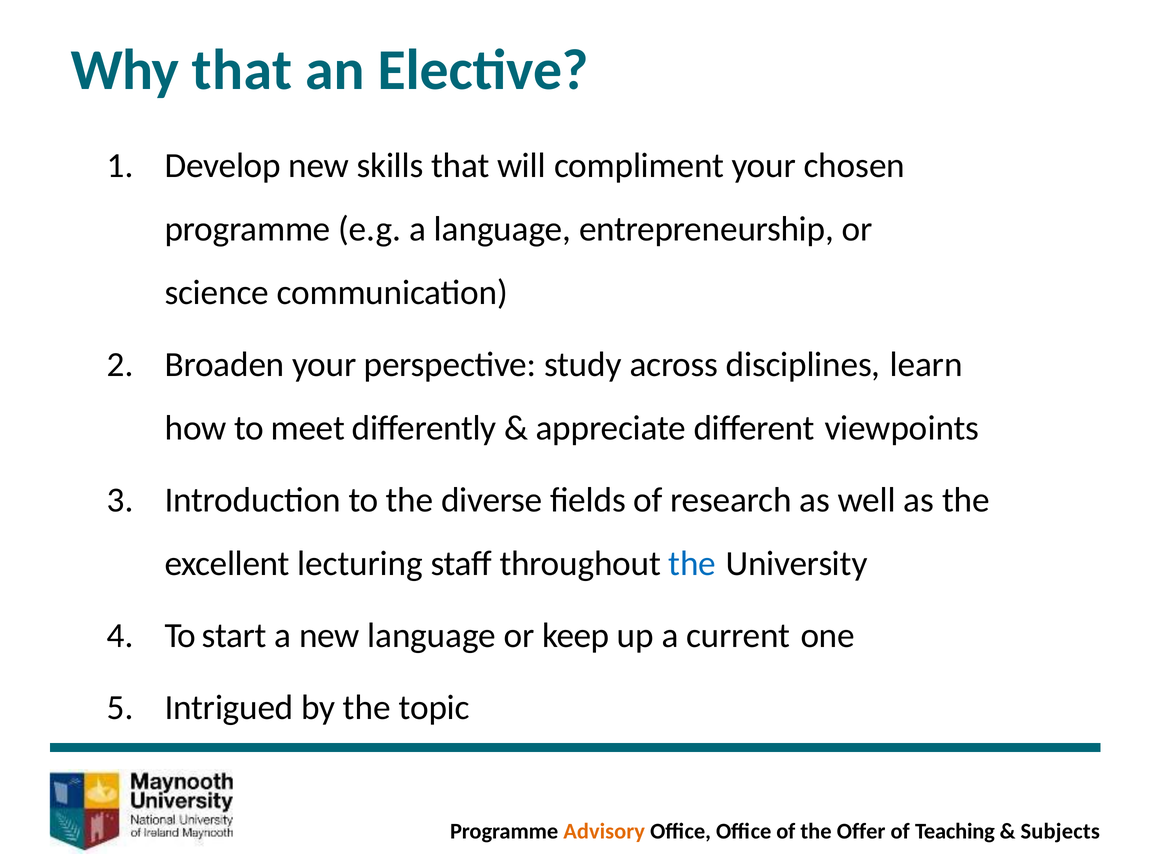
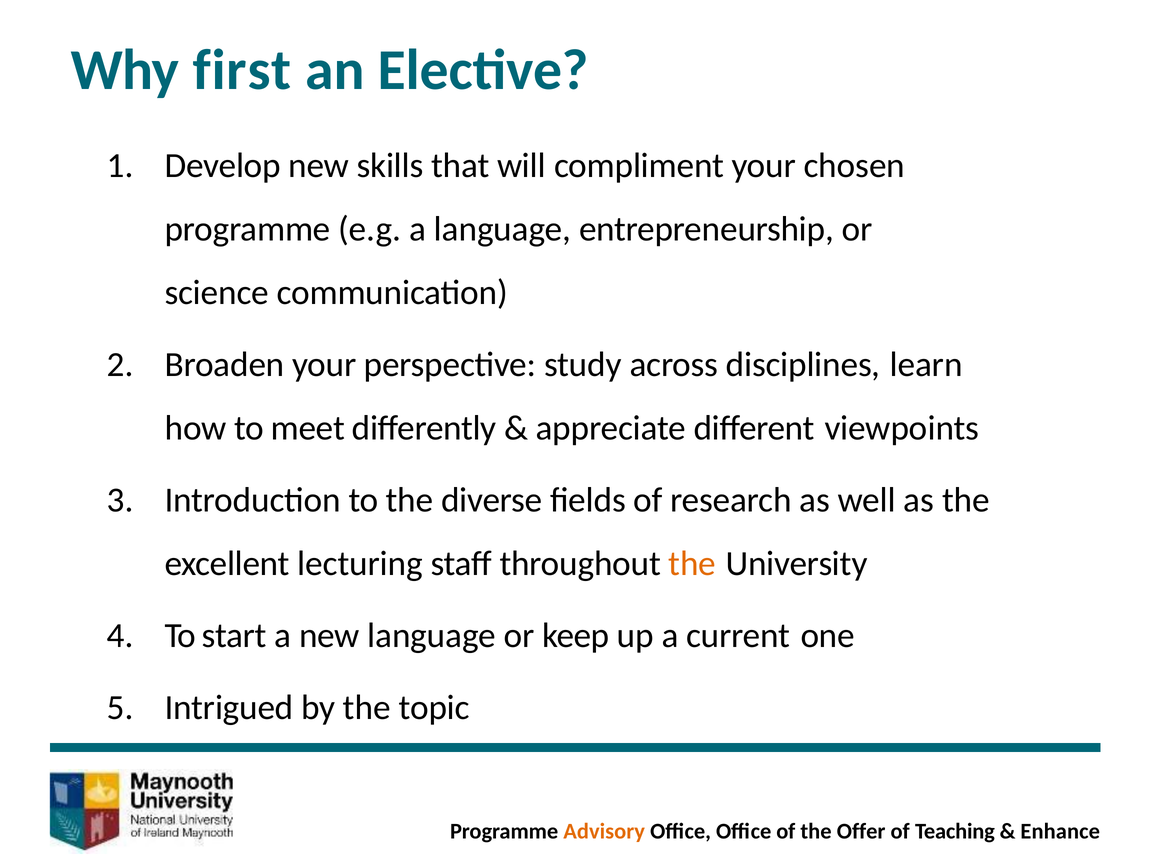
Why that: that -> first (242, 70)
the colour: blue -> orange (692, 564)
Subjects: Subjects -> Enhance (1060, 831)
